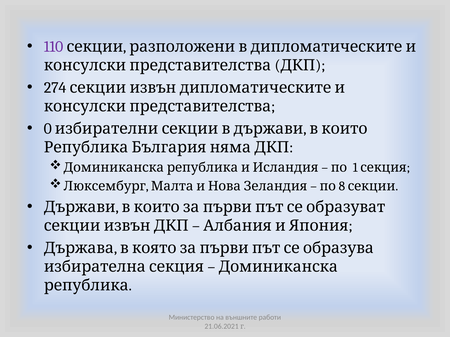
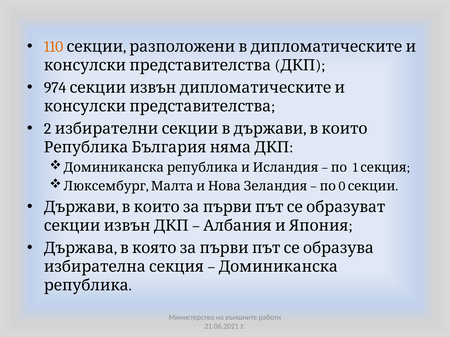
110 colour: purple -> orange (54, 47)
274: 274 -> 974 (55, 88)
0: 0 -> 2 (48, 129)
8: 8 -> 0 (342, 186)
